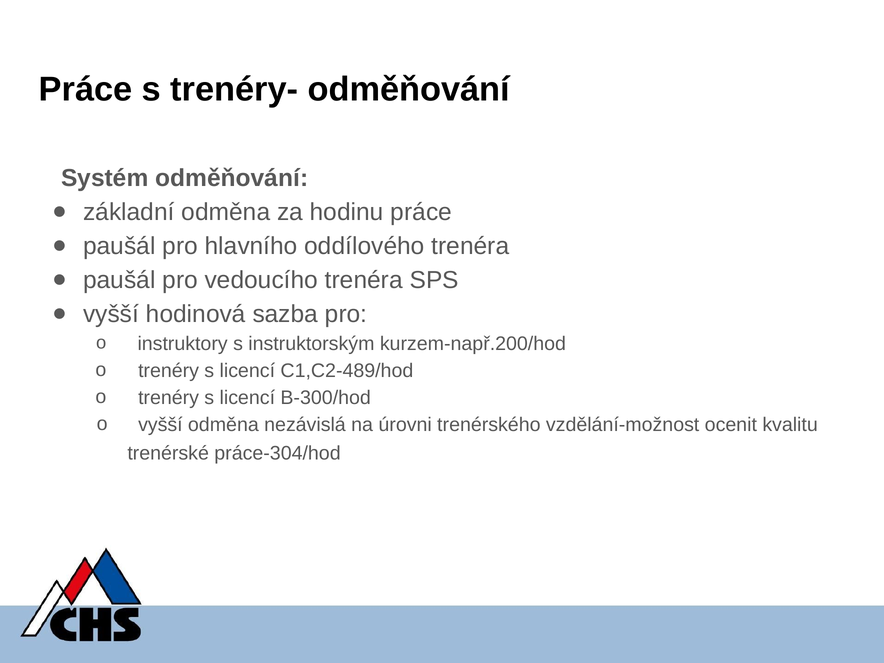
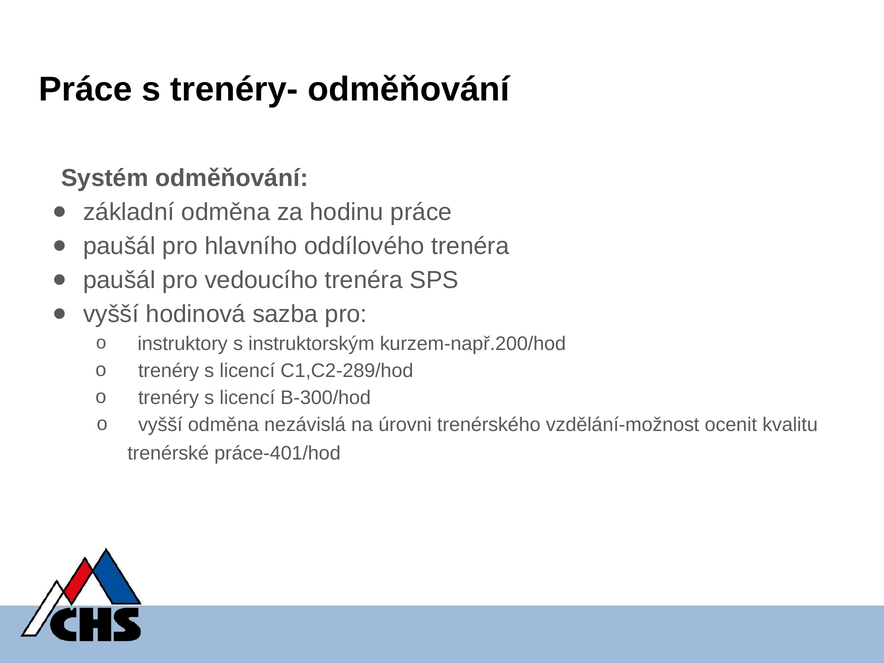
C1,C2-489/hod: C1,C2-489/hod -> C1,C2-289/hod (347, 371)
práce-304/hod: práce-304/hod -> práce-401/hod (278, 453)
